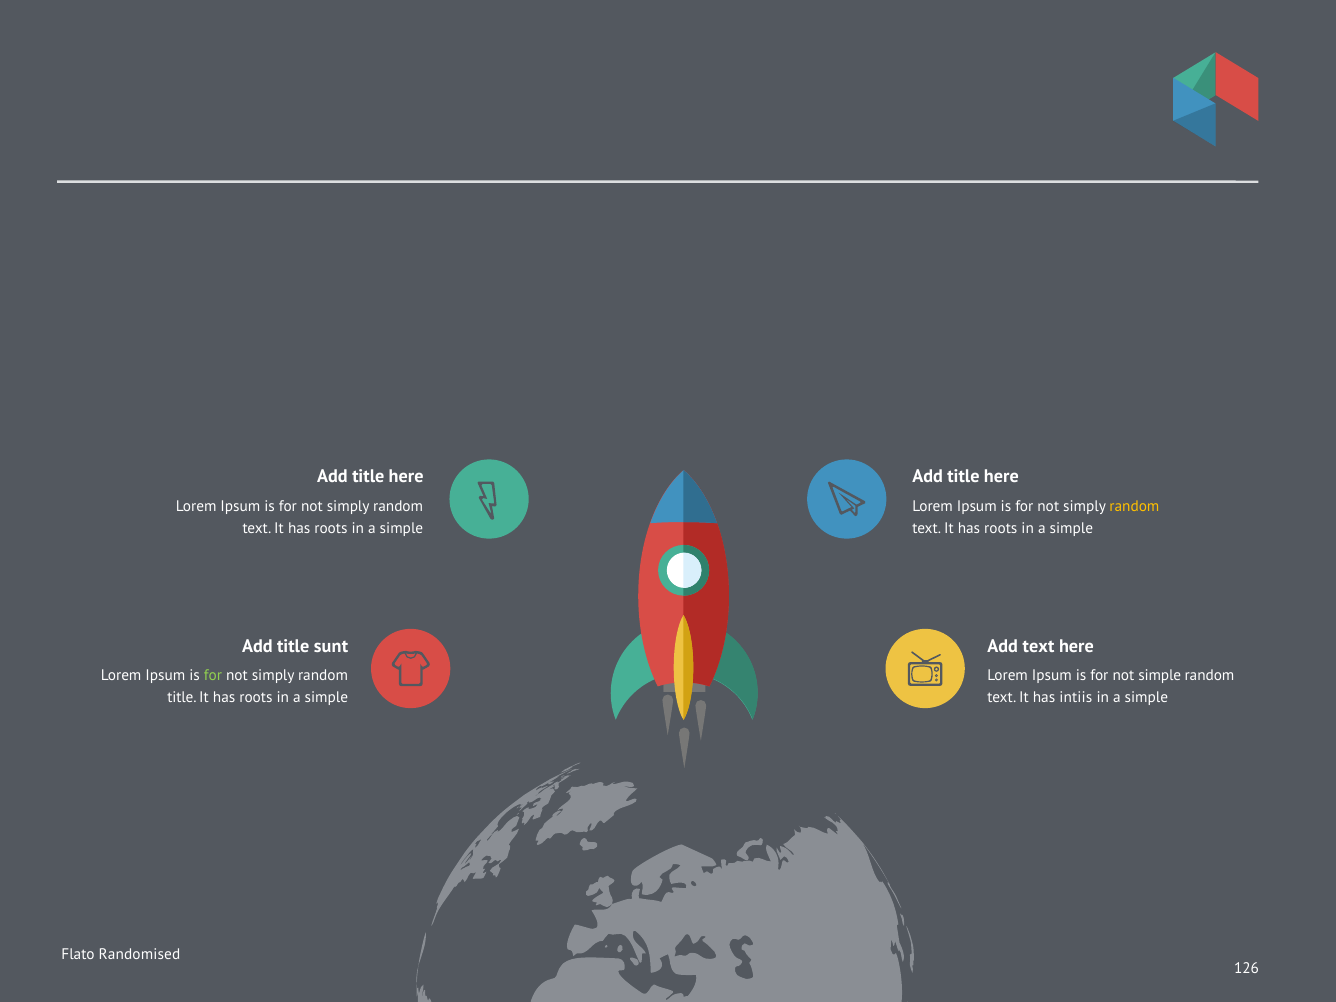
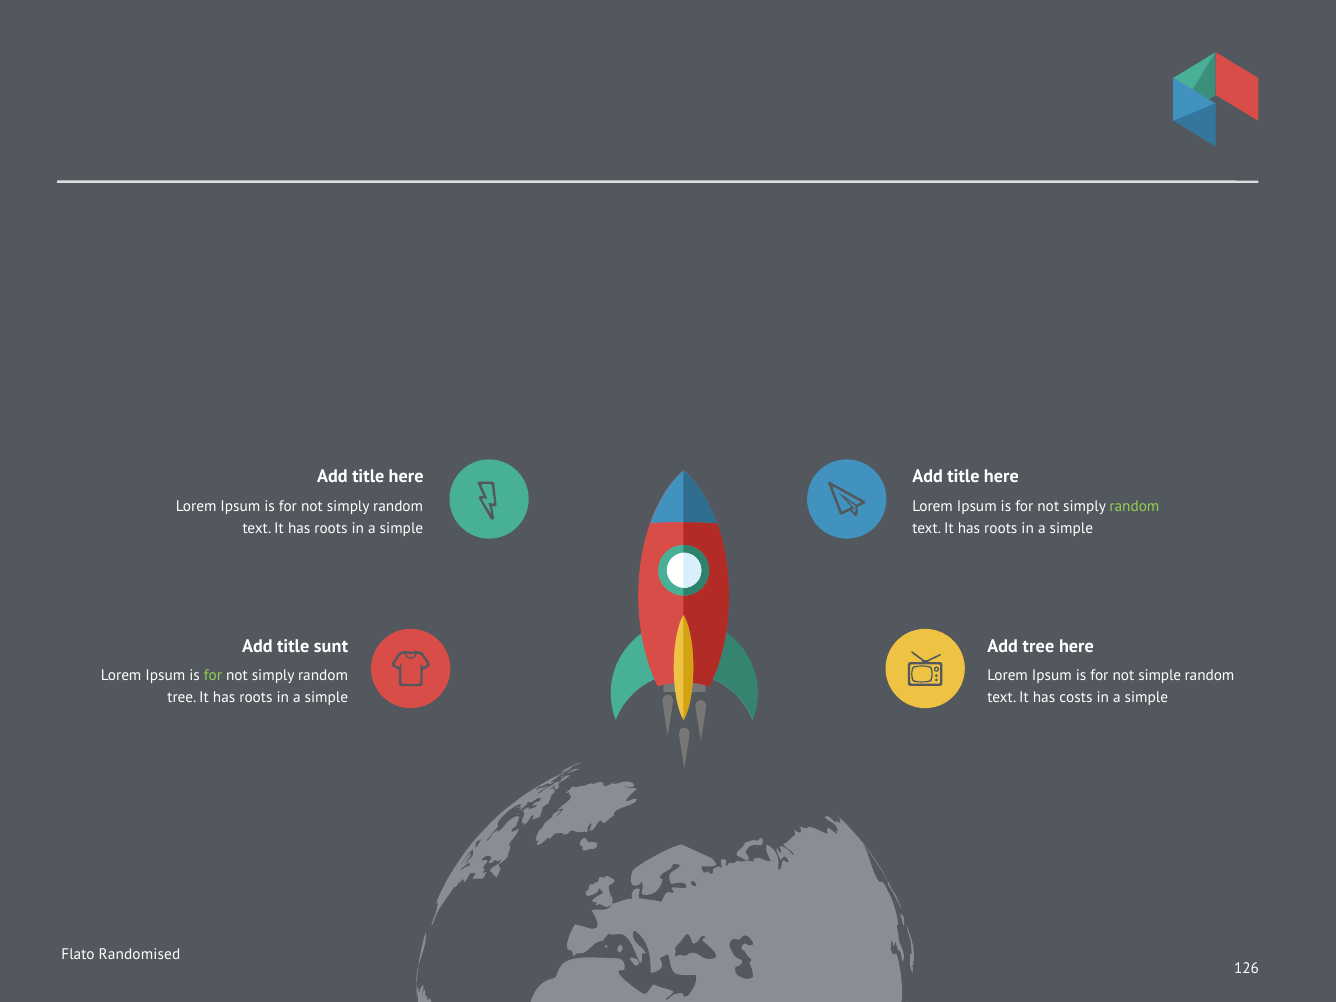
random colour: yellow -> light green (1134, 506)
Add text: text -> tree (1038, 646)
title: title -> tree (182, 697)
intiis: intiis -> costs (1076, 697)
